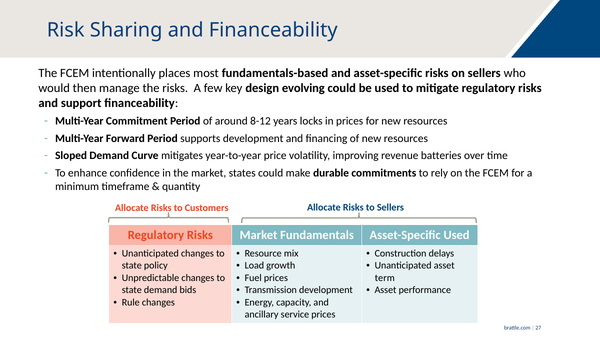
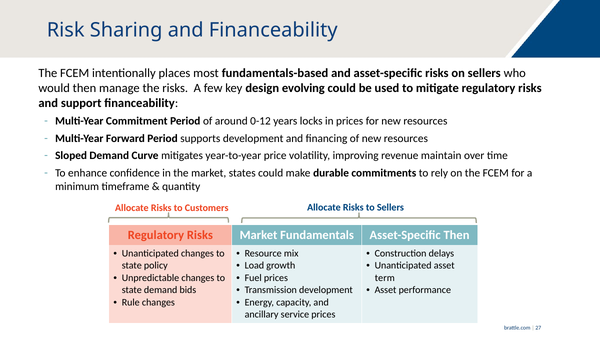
8-12: 8-12 -> 0-12 (260, 121)
batteries: batteries -> maintain (441, 156)
Asset-Specific Used: Used -> Then (456, 235)
